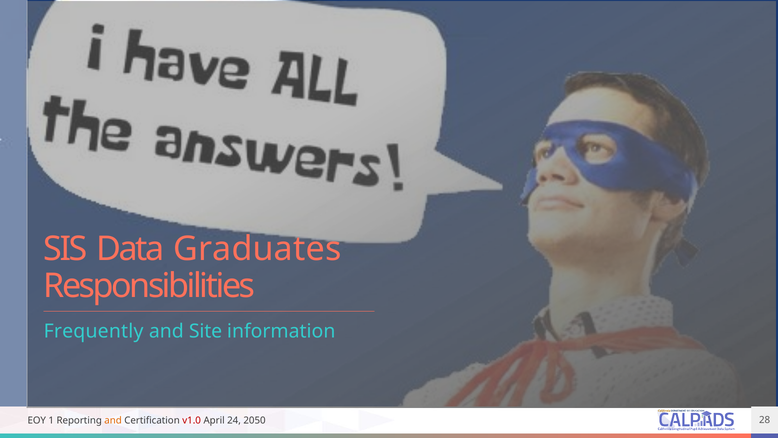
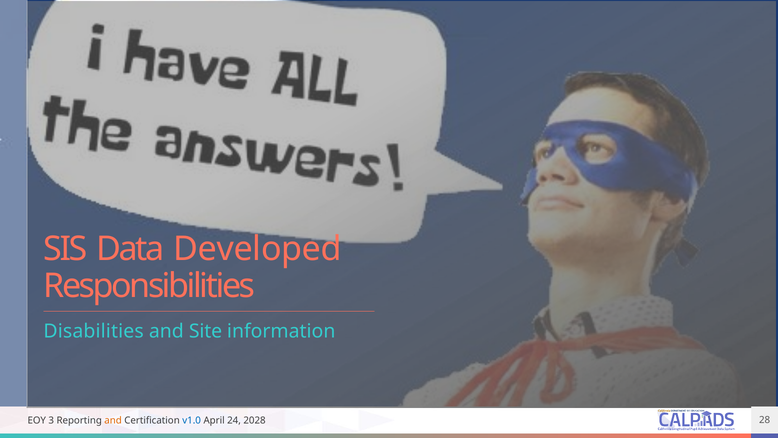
Graduates: Graduates -> Developed (257, 249)
Frequently: Frequently -> Disabilities (94, 331)
1: 1 -> 3 (51, 420)
v1.0 colour: red -> blue (192, 420)
2050: 2050 -> 2028 (255, 420)
